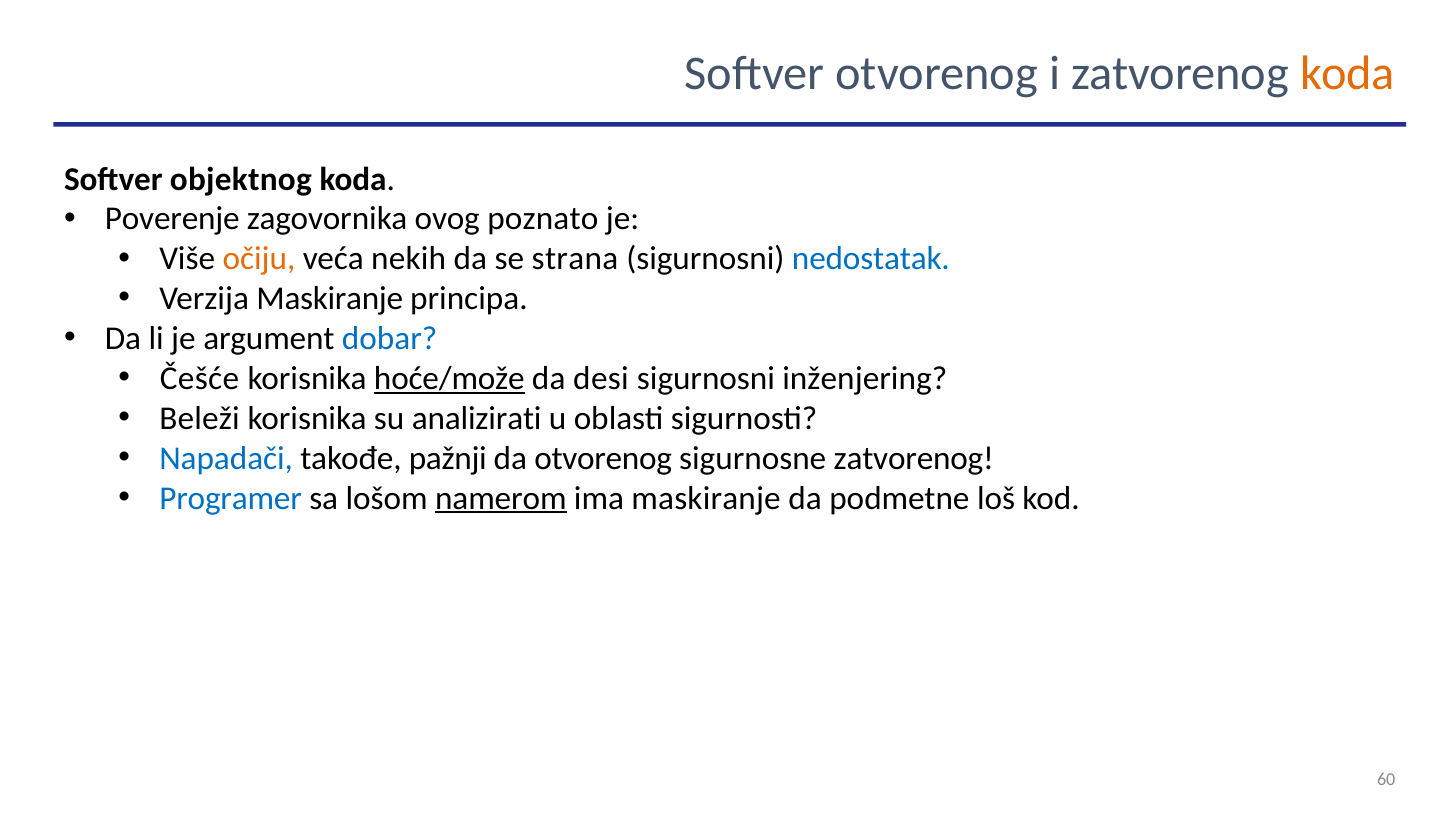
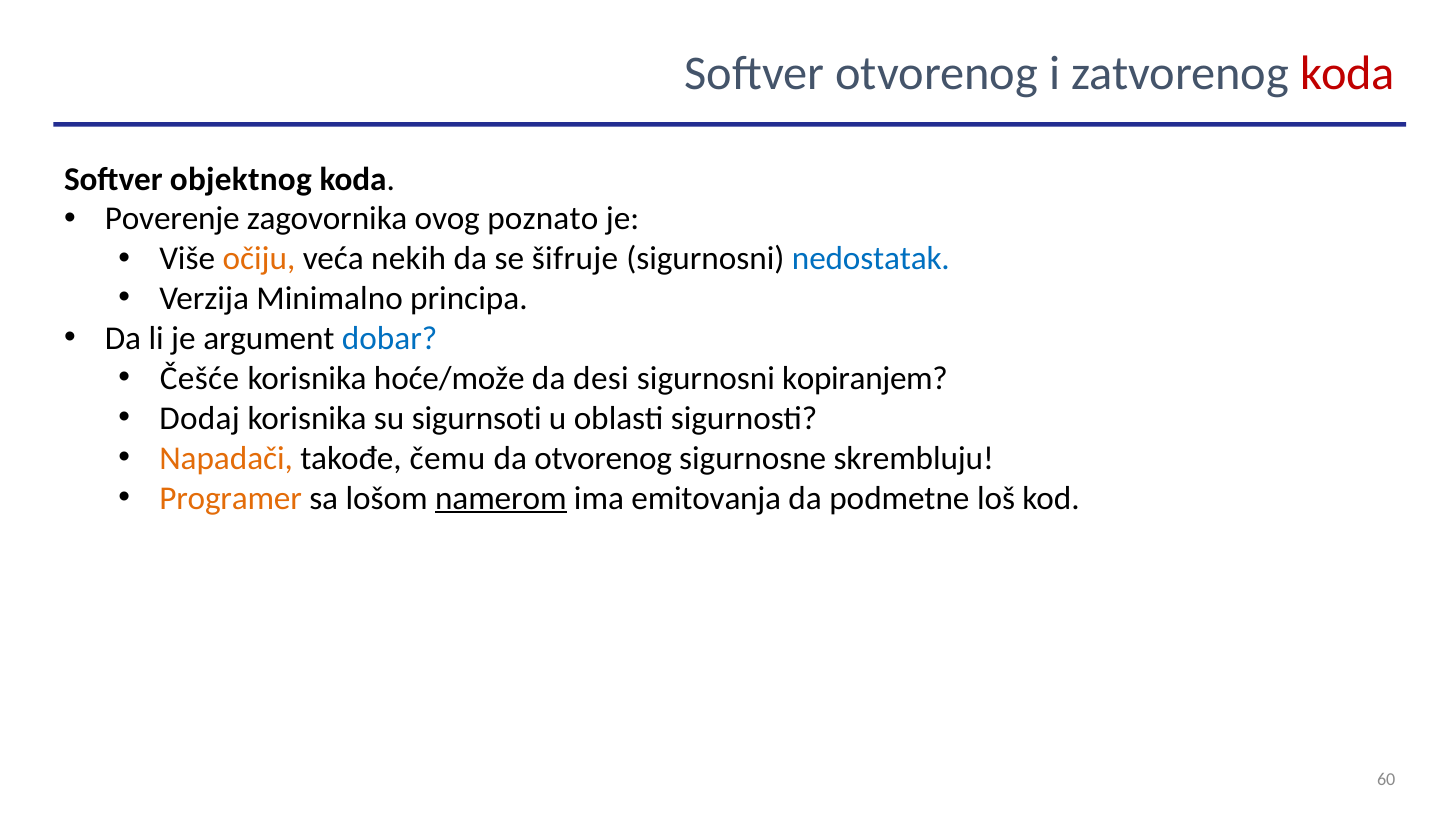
koda colour: orange -> red (1348, 73)
strana: strana -> šifruje (575, 259)
Verzija Maskiranje: Maskiranje -> Minimalno (330, 299)
hoće/može underline: present -> none (449, 379)
inženjering: inženjering -> kopiranjem (865, 379)
Beleži: Beleži -> Dodaj (200, 418)
analizirati: analizirati -> sigurnsoti (477, 418)
Napadači colour: blue -> orange (226, 458)
pažnji: pažnji -> čemu (447, 458)
sigurnosne zatvorenog: zatvorenog -> skrembluju (914, 458)
Programer colour: blue -> orange (231, 498)
ima maskiranje: maskiranje -> emitovanja (706, 498)
